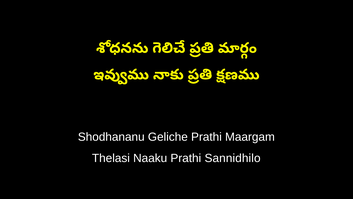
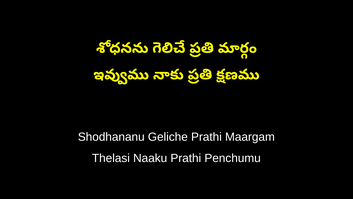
Sannidhilo: Sannidhilo -> Penchumu (233, 158)
